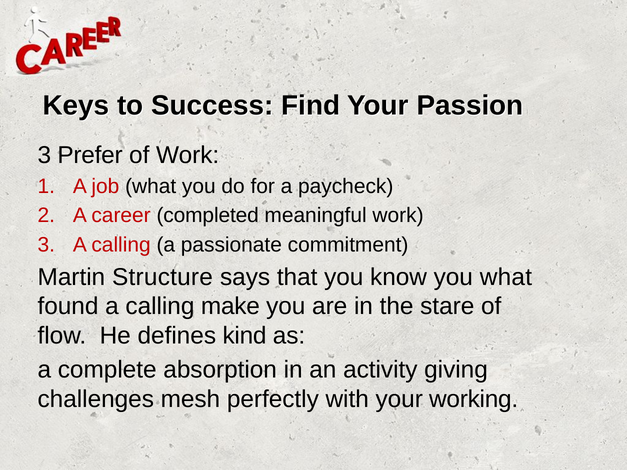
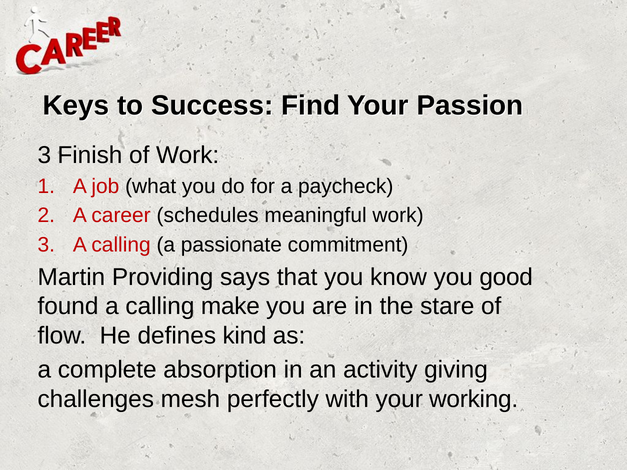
Prefer: Prefer -> Finish (90, 155)
completed: completed -> schedules (208, 216)
Structure: Structure -> Providing (163, 277)
you what: what -> good (506, 277)
